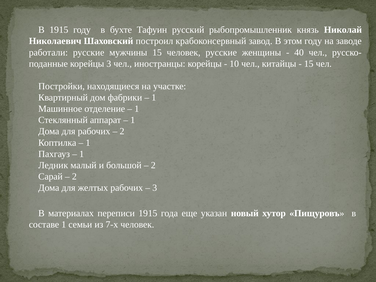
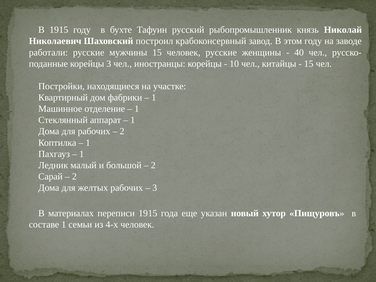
7-х: 7-х -> 4-х (112, 225)
